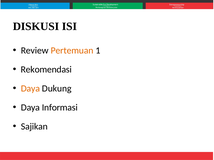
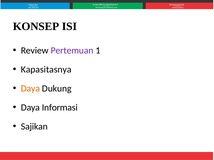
DISKUSI: DISKUSI -> KONSEP (36, 26)
Pertemuan colour: orange -> purple (72, 51)
Rekomendasi: Rekomendasi -> Kapasitasnya (46, 70)
